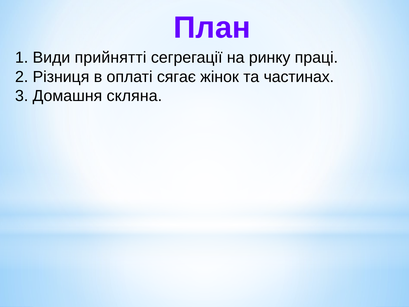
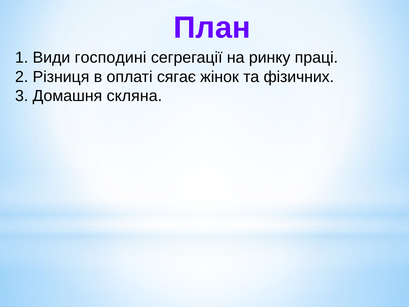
прийнятті: прийнятті -> господині (111, 58)
частинах: частинах -> фізичних (299, 77)
